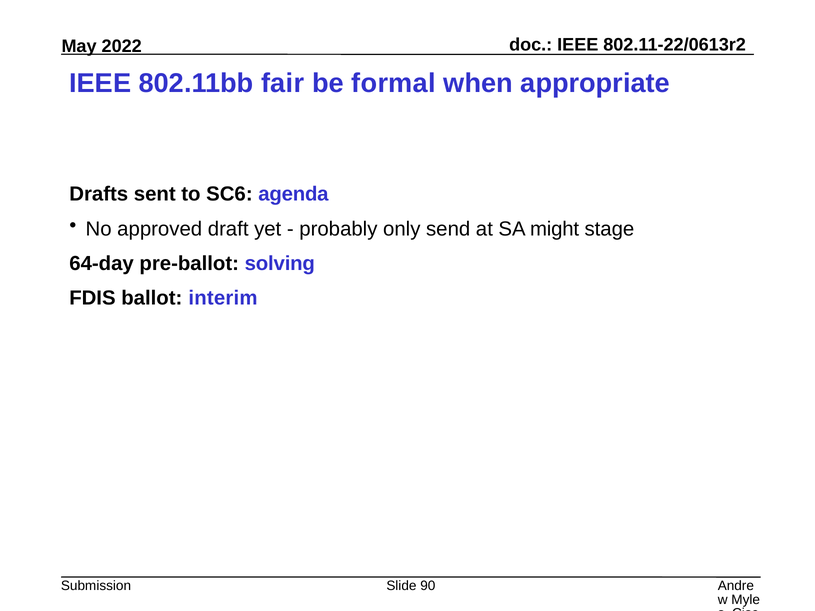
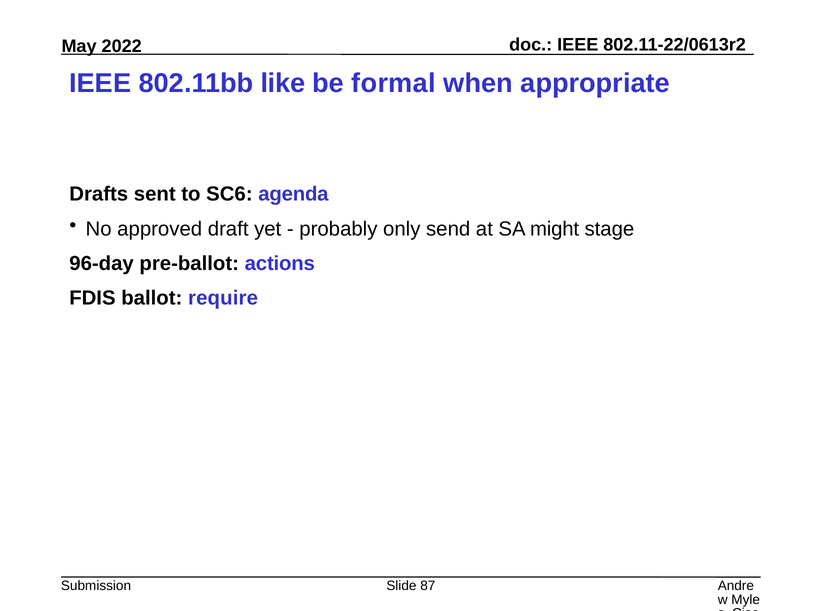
fair: fair -> like (283, 83)
64-day: 64-day -> 96-day (102, 264)
solving: solving -> actions (280, 264)
interim: interim -> require (223, 298)
90: 90 -> 87 (428, 586)
